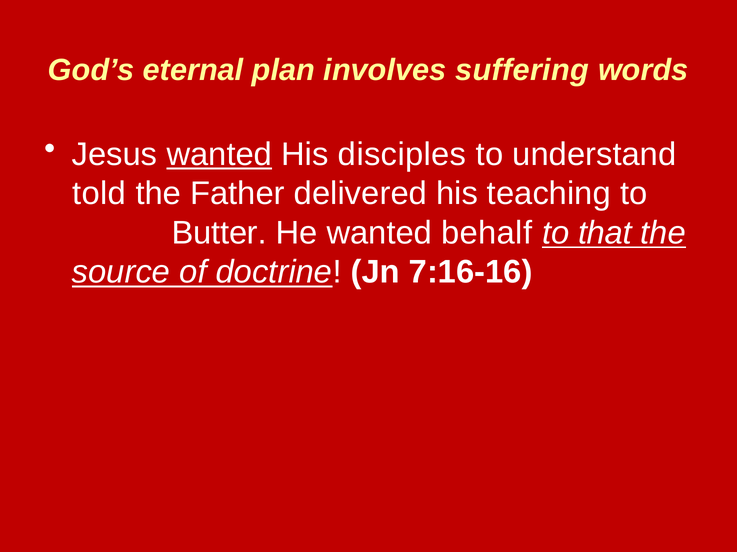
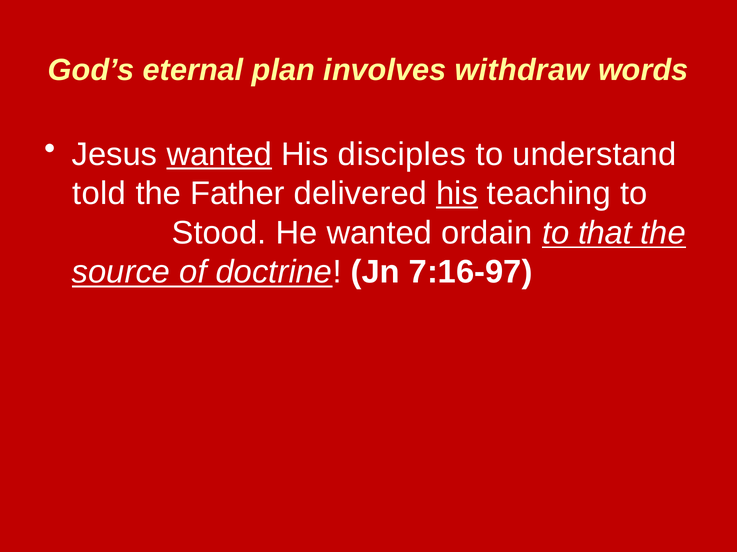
suffering: suffering -> withdraw (522, 70)
his underline: none -> present (457, 194)
Butter: Butter -> Stood (219, 233)
behalf: behalf -> ordain (487, 233)
7:16-16: 7:16-16 -> 7:16-97 (471, 273)
